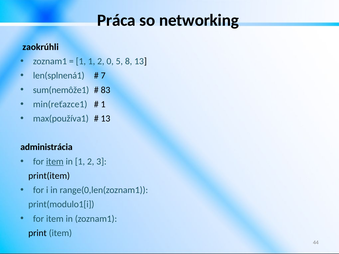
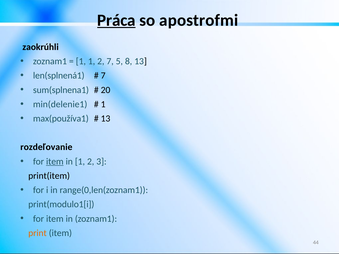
Práca underline: none -> present (116, 20)
networking: networking -> apostrofmi (199, 20)
2 0: 0 -> 7 (110, 61)
sum(nemôže1: sum(nemôže1 -> sum(splnena1 (61, 90)
83: 83 -> 20 (106, 90)
min(reťazce1: min(reťazce1 -> min(delenie1 (60, 104)
administrácia: administrácia -> rozdeľovanie (46, 147)
print colour: black -> orange (37, 233)
